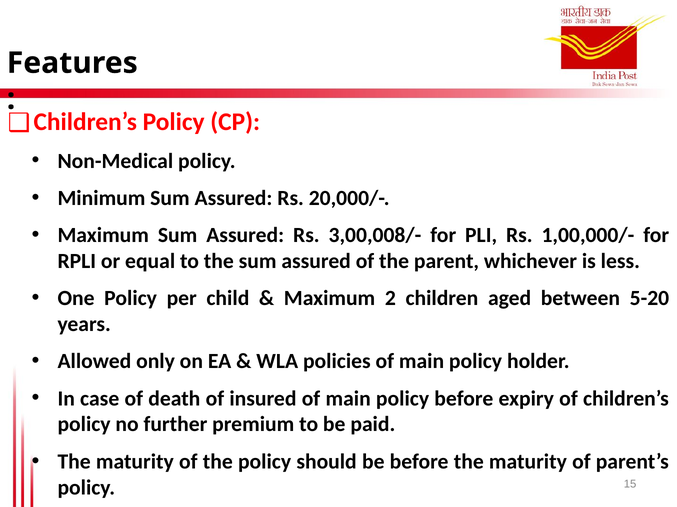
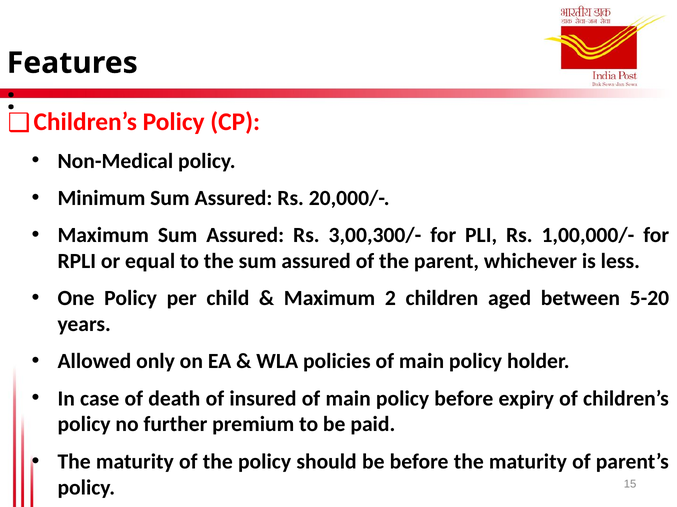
3,00,008/-: 3,00,008/- -> 3,00,300/- (375, 236)
